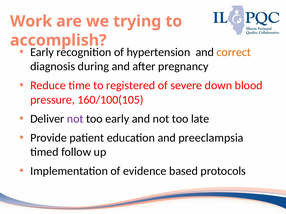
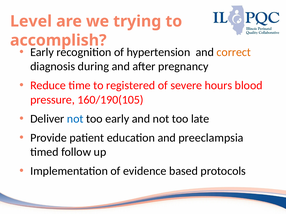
Work: Work -> Level (31, 21)
down: down -> hours (218, 86)
160/100(105: 160/100(105 -> 160/190(105 (111, 100)
not colour: purple -> blue (75, 119)
